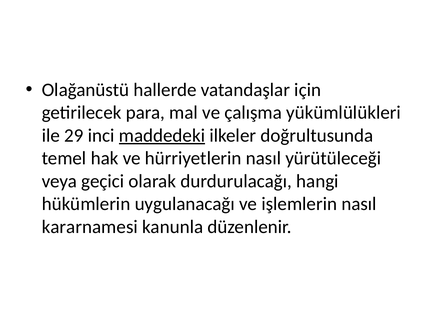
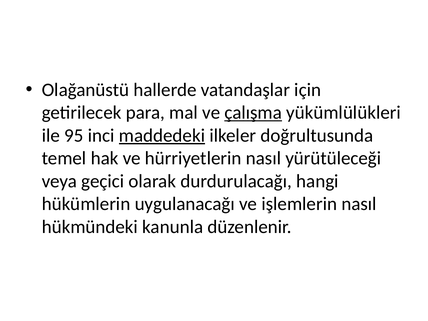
çalışma underline: none -> present (253, 113)
29: 29 -> 95 (74, 135)
kararnamesi: kararnamesi -> hükmündeki (90, 227)
